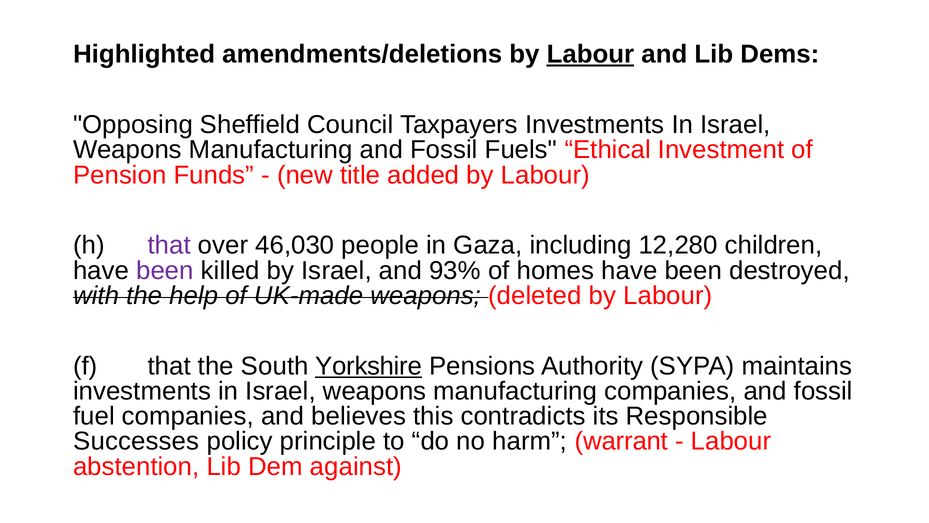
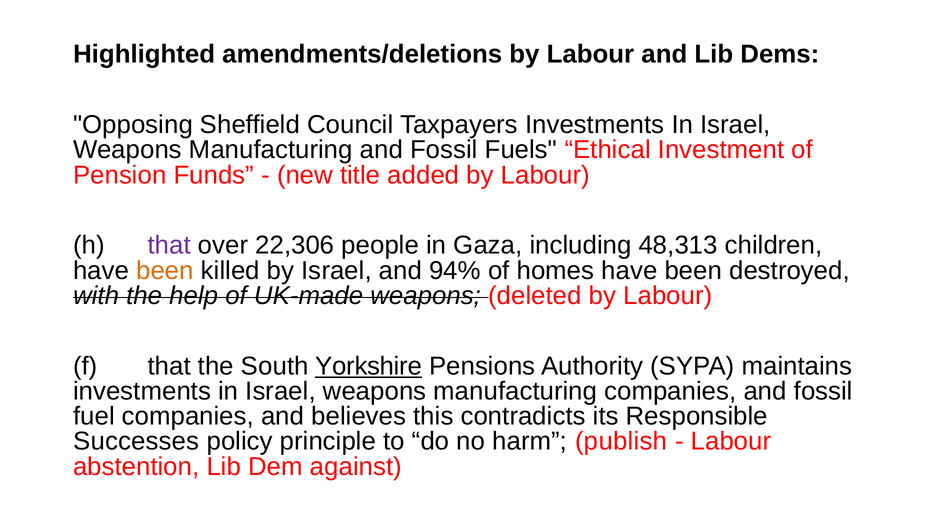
Labour underline: present -> none (590, 54)
46,030: 46,030 -> 22,306 (295, 245)
12,280: 12,280 -> 48,313 (678, 245)
been colour: purple -> orange (165, 270)
93%: 93% -> 94% (455, 270)
warrant: warrant -> publish (621, 441)
